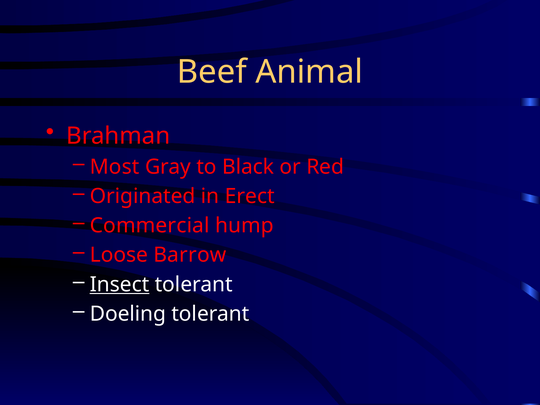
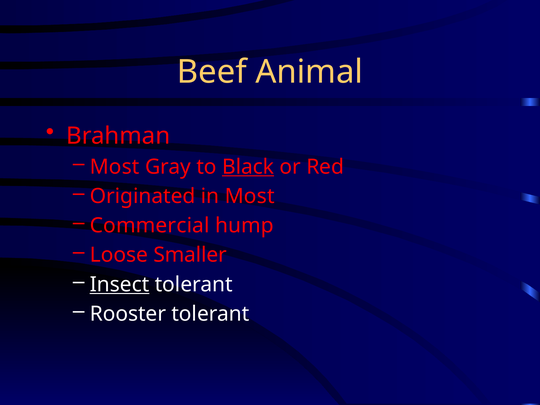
Black underline: none -> present (248, 167)
in Erect: Erect -> Most (250, 196)
Barrow: Barrow -> Smaller (190, 255)
Doeling: Doeling -> Rooster (128, 314)
